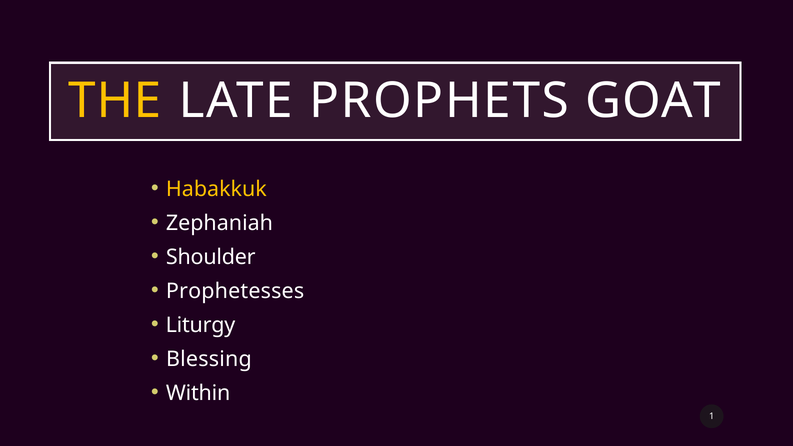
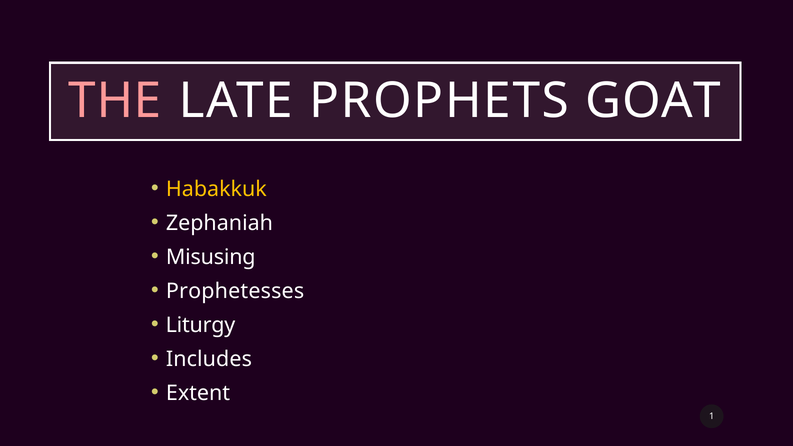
THE colour: yellow -> pink (115, 101)
Shoulder: Shoulder -> Misusing (211, 257)
Blessing: Blessing -> Includes (209, 359)
Within: Within -> Extent (198, 393)
